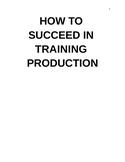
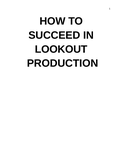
TRAINING: TRAINING -> LOOKOUT (61, 49)
